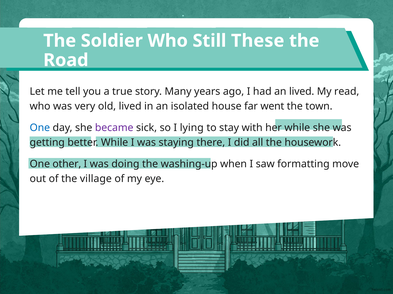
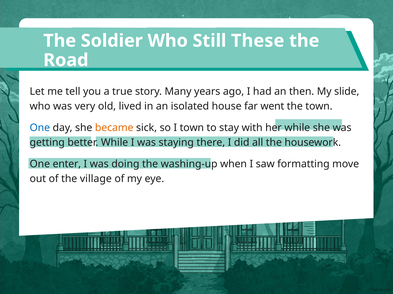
an lived: lived -> then (302, 92)
read: read -> slide (347, 92)
became colour: purple -> orange (114, 128)
I lying: lying -> town (192, 128)
other: other -> enter (67, 164)
